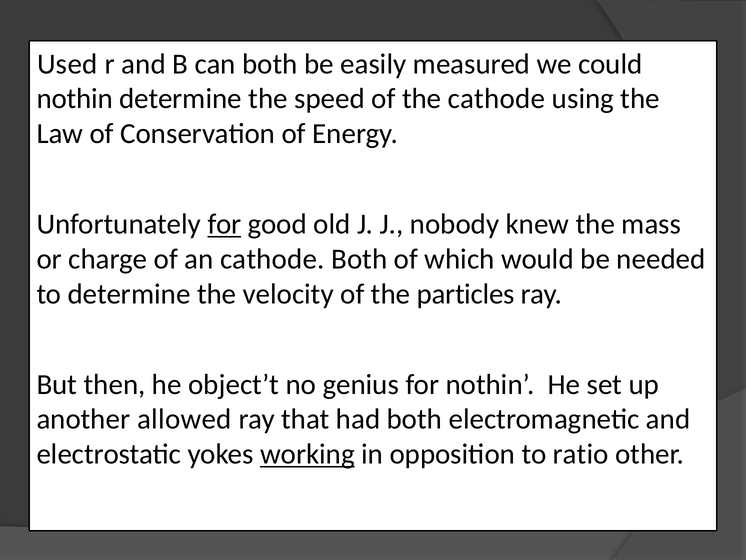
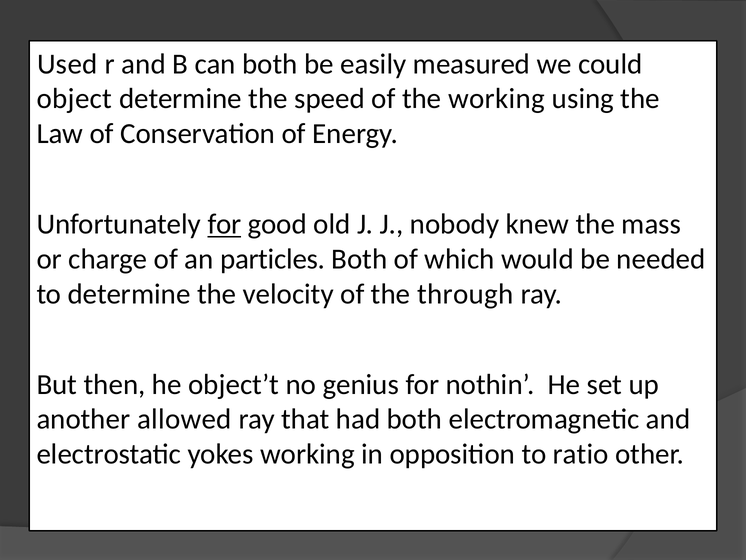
nothin: nothin -> object (74, 99)
the cathode: cathode -> working (497, 99)
an cathode: cathode -> particles (273, 259)
particles: particles -> through (465, 294)
working underline: present -> none (307, 454)
